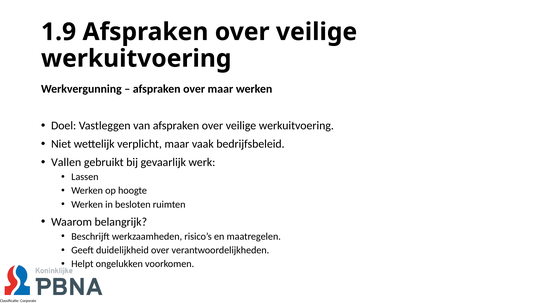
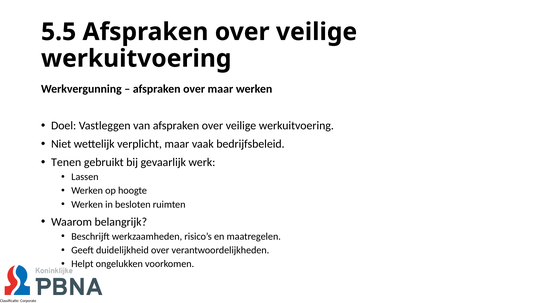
1.9: 1.9 -> 5.5 (59, 32)
Vallen: Vallen -> Tenen (66, 162)
